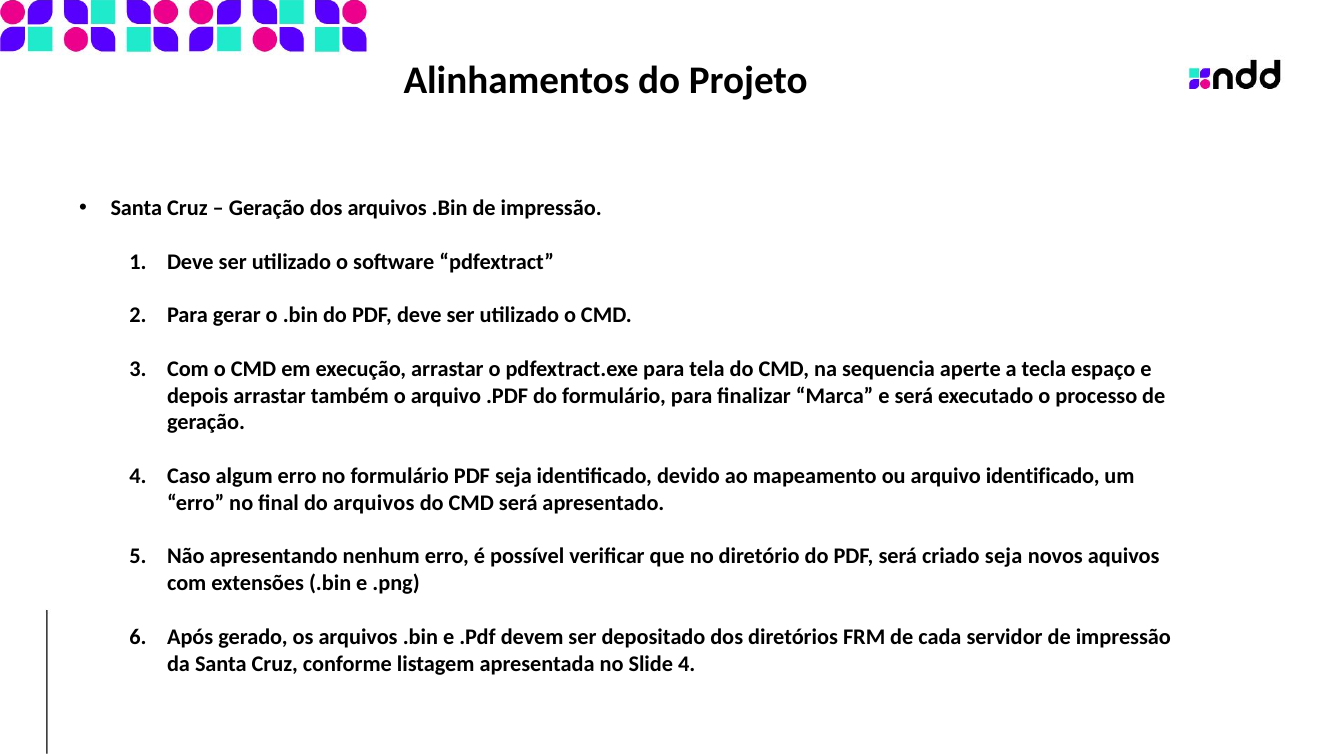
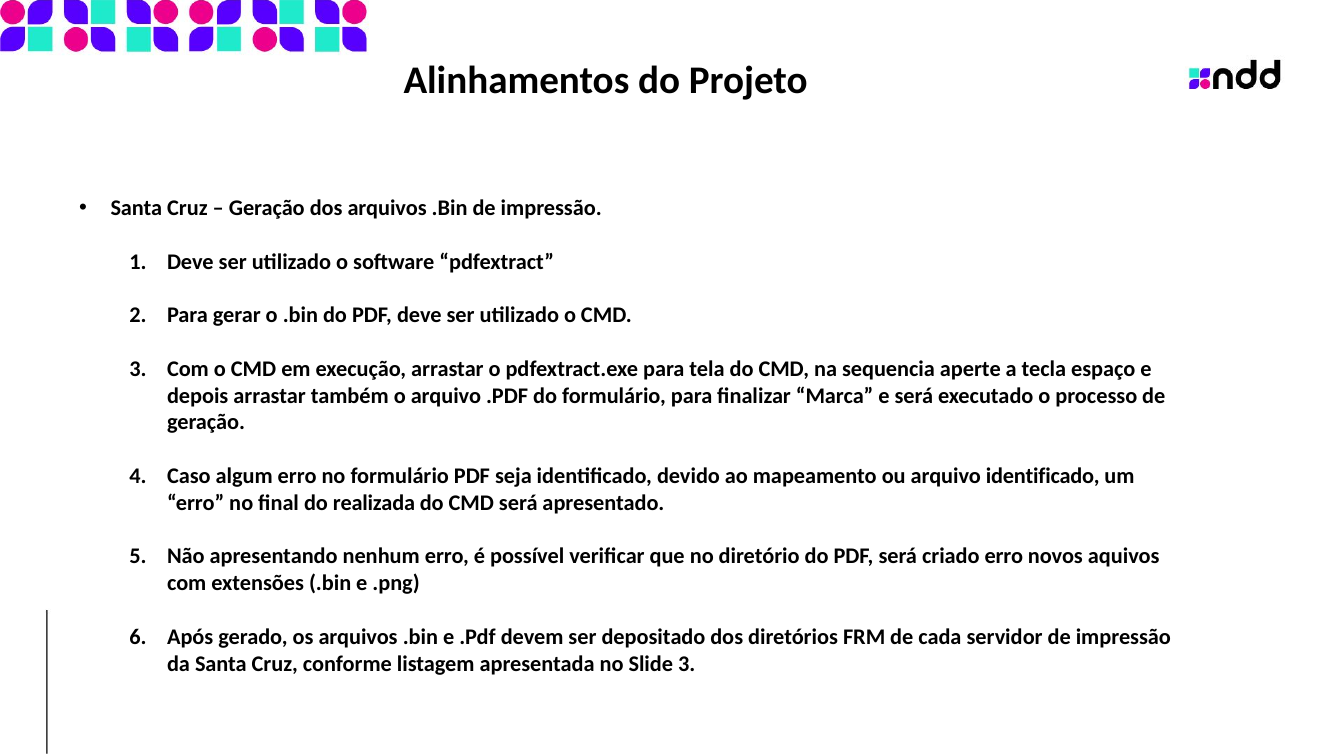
do arquivos: arquivos -> realizada (374, 503)
criado seja: seja -> erro (1004, 557)
Slide 4: 4 -> 3 (687, 664)
